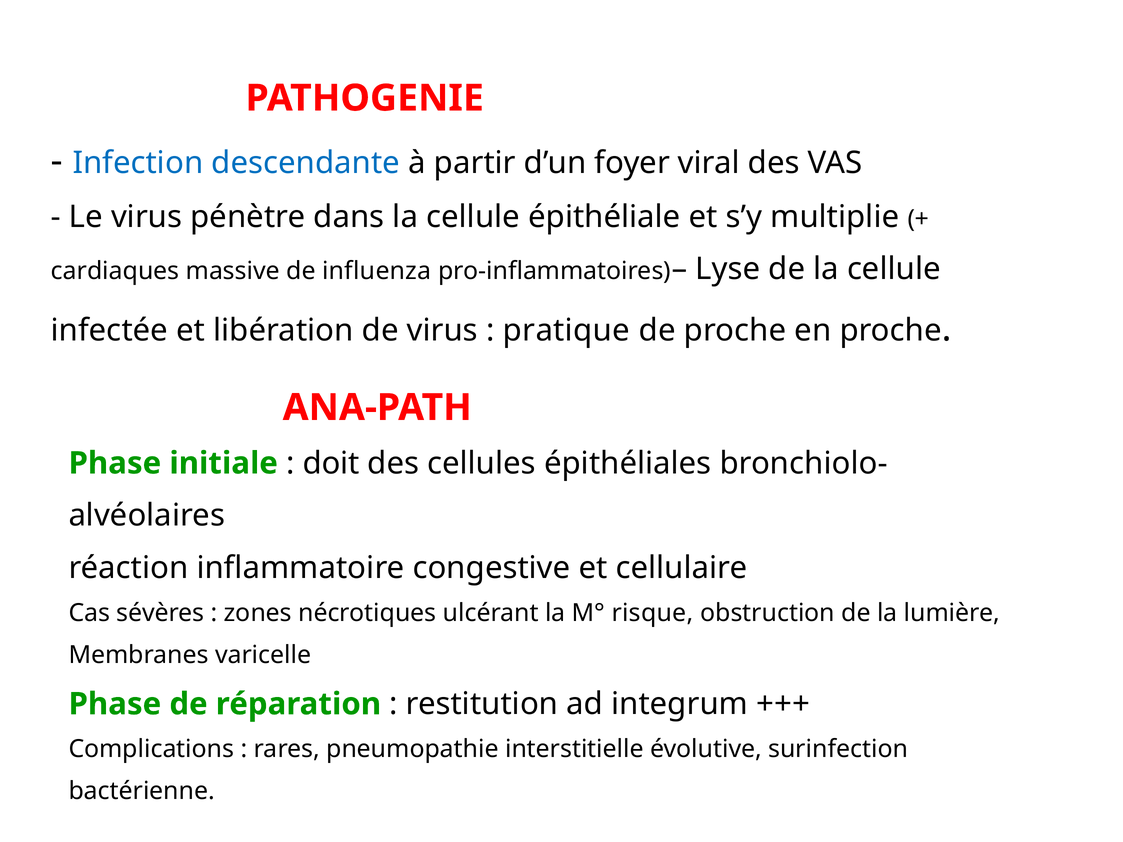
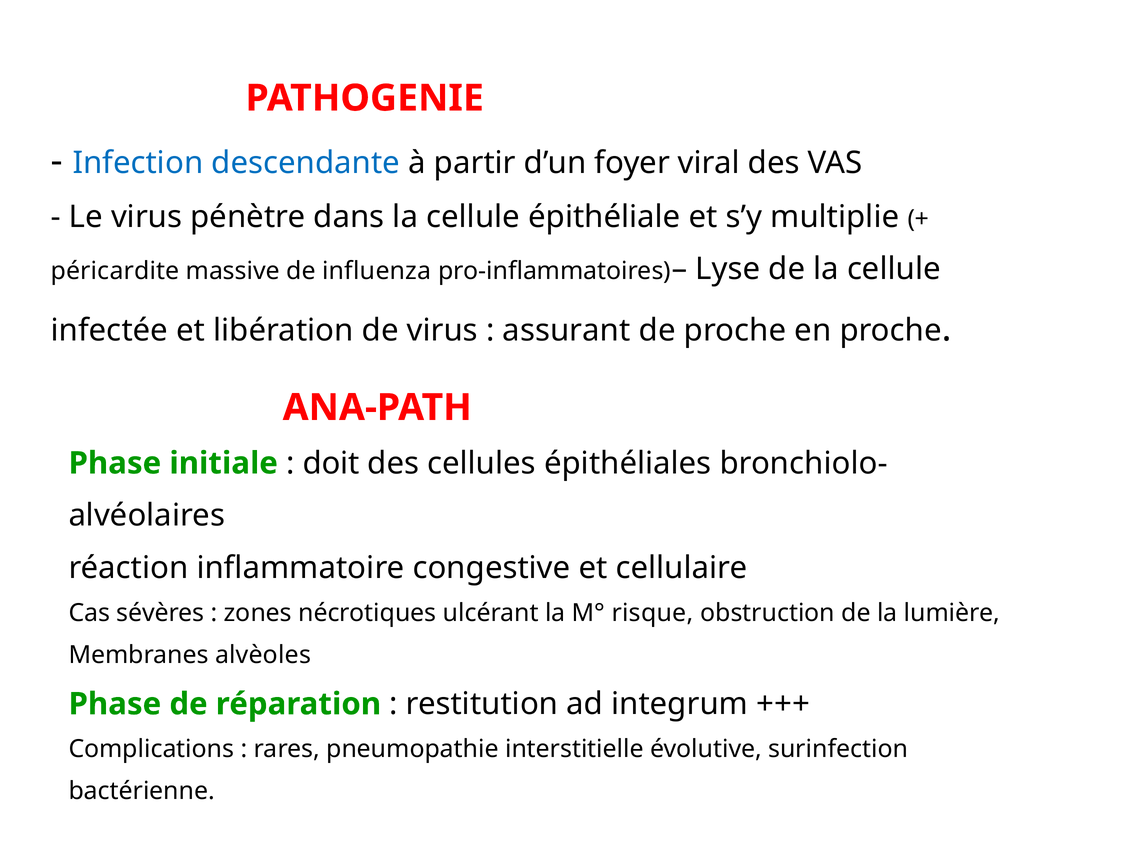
cardiaques: cardiaques -> péricardite (115, 271)
pratique: pratique -> assurant (567, 331)
varicelle: varicelle -> alvèoles (263, 655)
